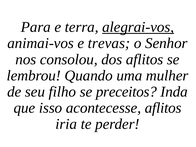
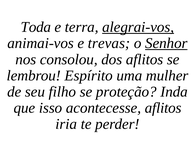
Para: Para -> Toda (36, 27)
Senhor underline: none -> present (166, 43)
Quando: Quando -> Espírito (89, 76)
preceitos: preceitos -> proteção (126, 92)
